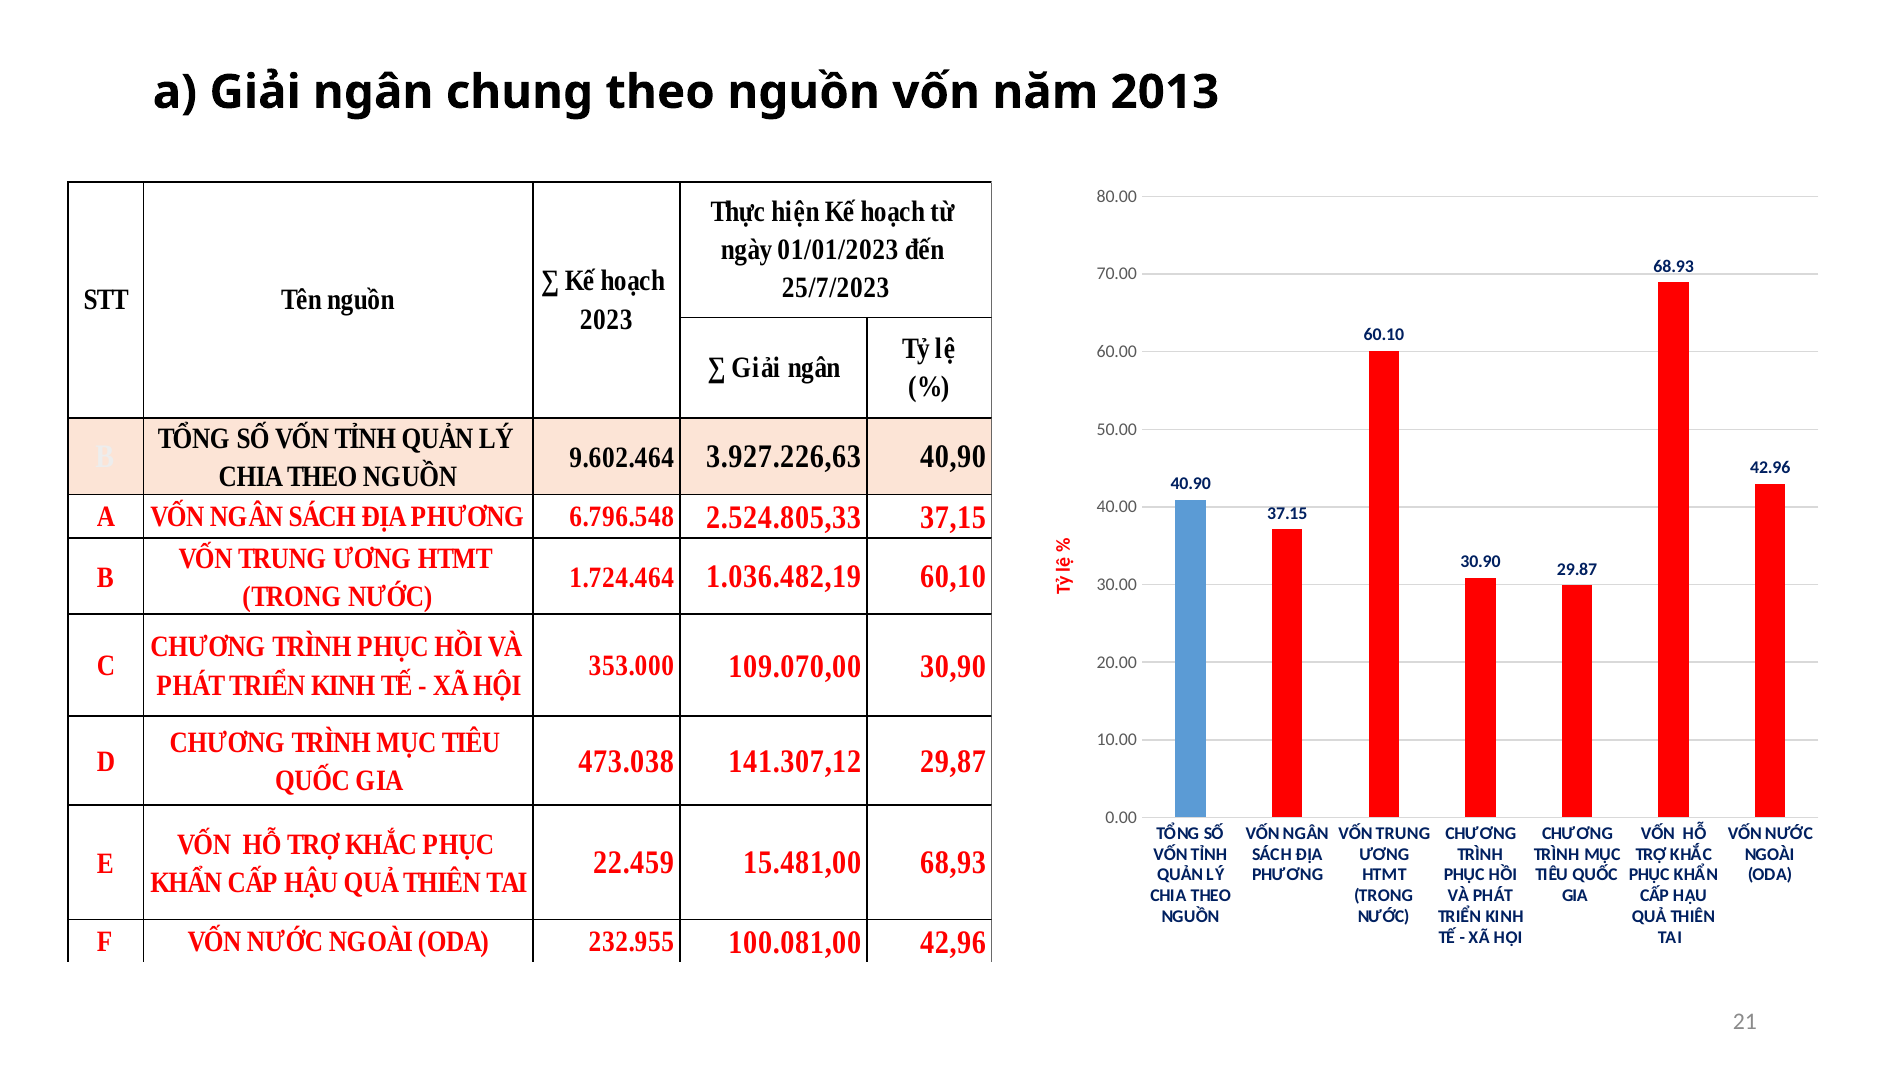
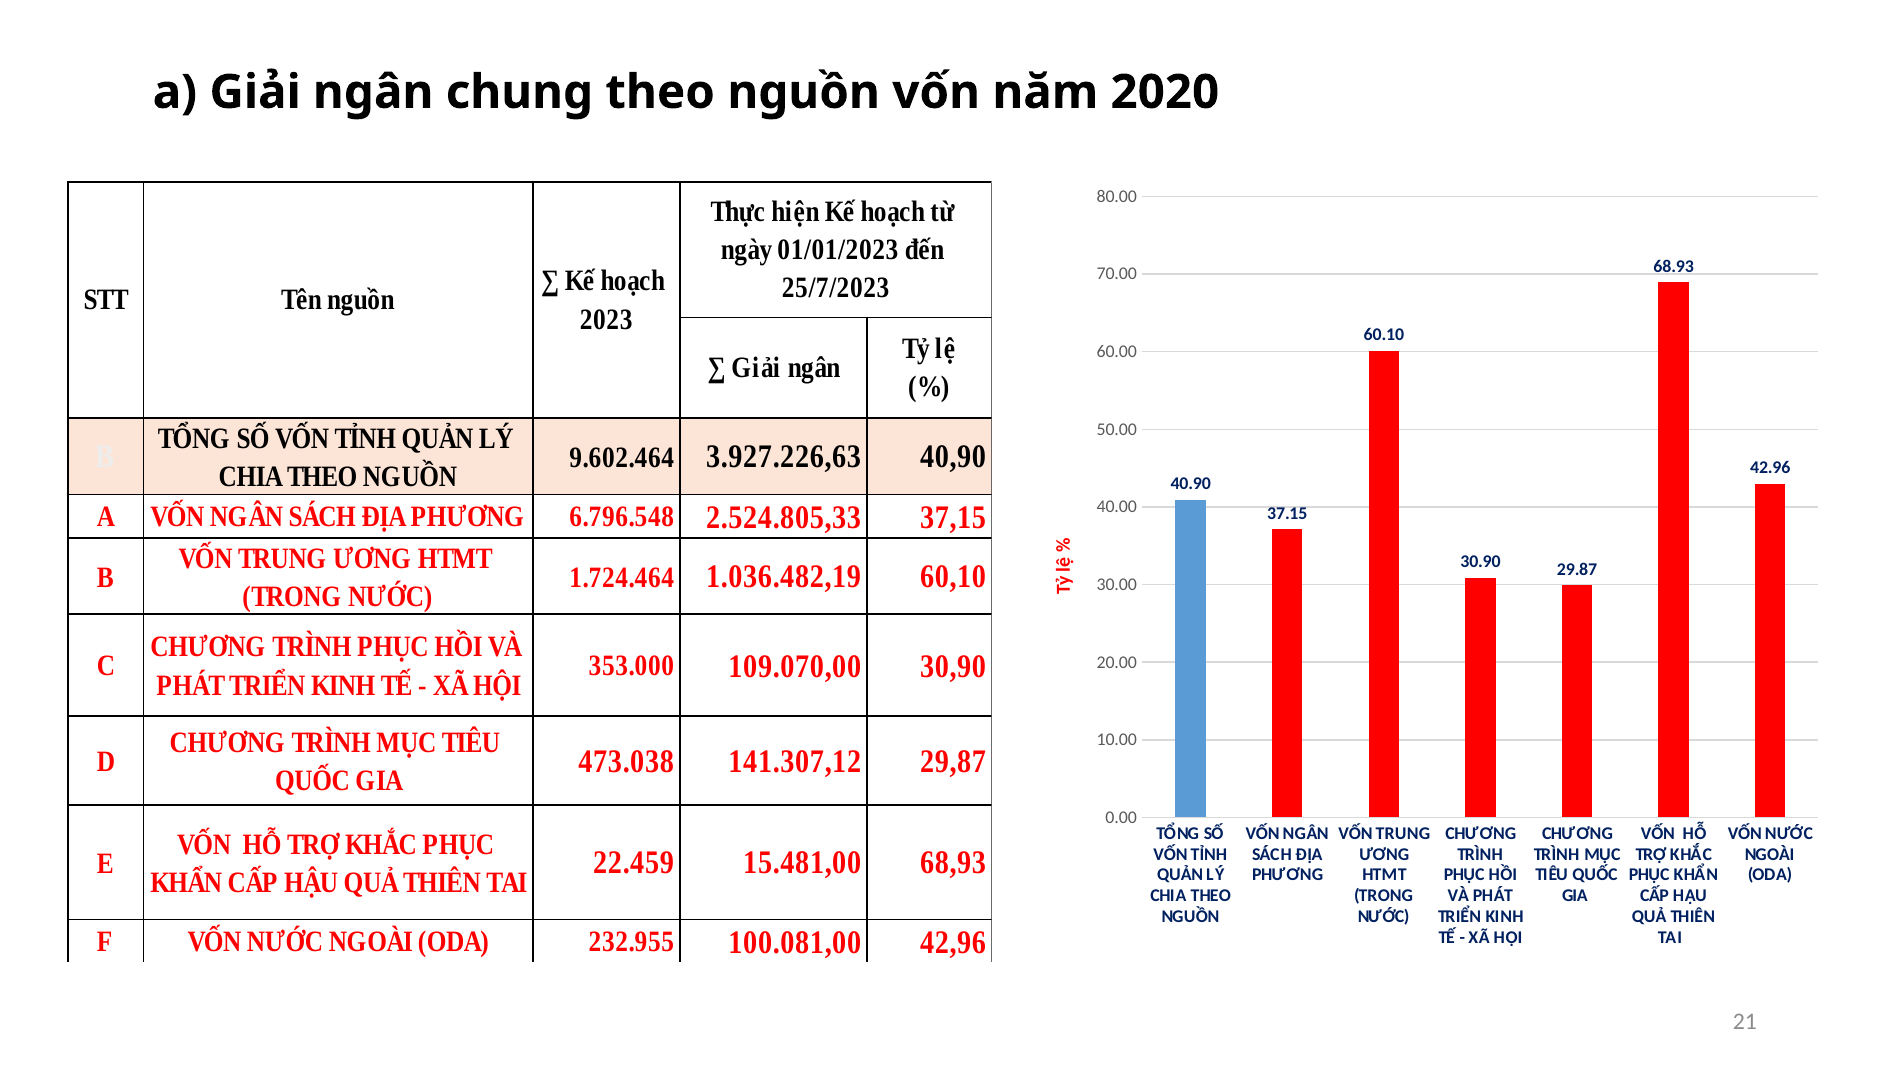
2013: 2013 -> 2020 (1165, 92)
